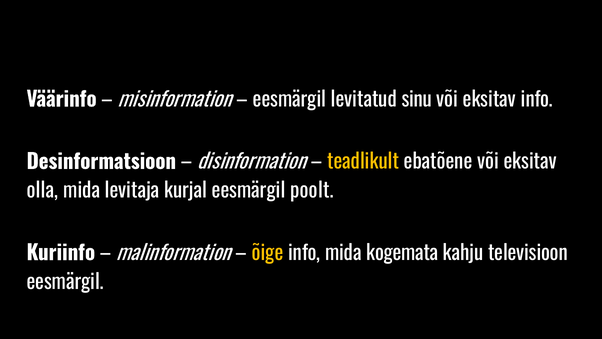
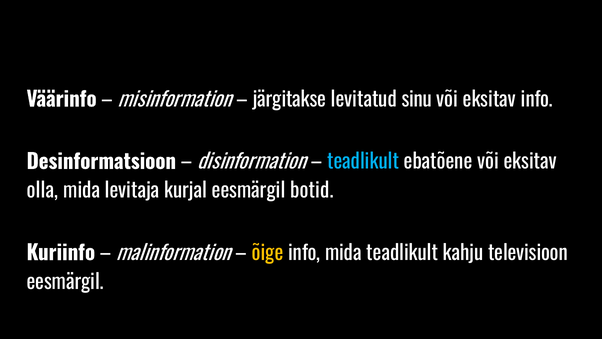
eesmärgil: eesmärgil -> järgitakse (289, 100)
teadlikult colour: yellow -> light blue (363, 162)
poolt: poolt -> botid (312, 191)
mida kogemata: kogemata -> teadlikult (402, 253)
